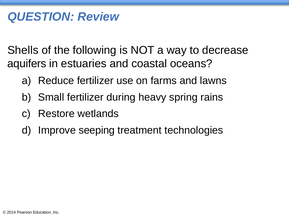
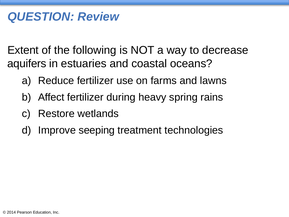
Shells: Shells -> Extent (23, 50)
Small: Small -> Affect (51, 97)
